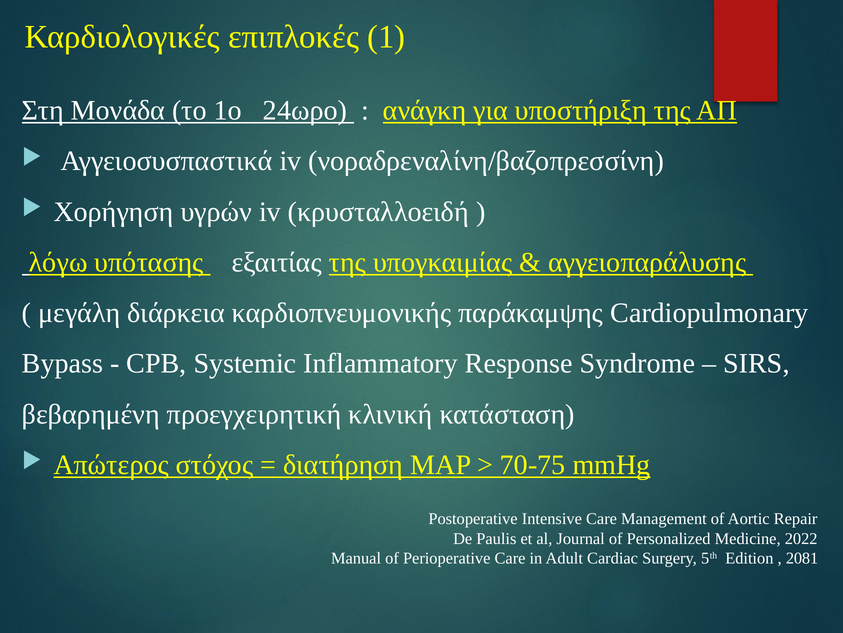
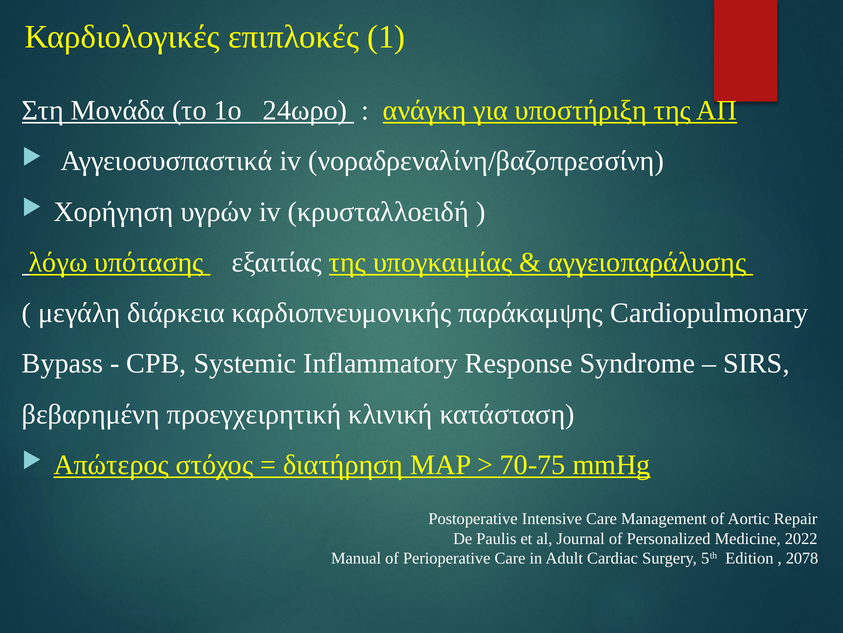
2081: 2081 -> 2078 (802, 558)
